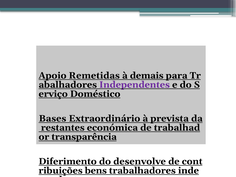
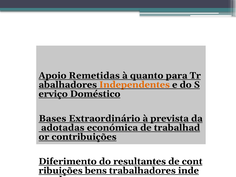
demais: demais -> quanto (147, 76)
Independentes colour: purple -> orange (134, 85)
restantes: restantes -> adotadas (63, 128)
transparência: transparência -> contribuições (84, 137)
desenvolve: desenvolve -> resultantes (140, 161)
